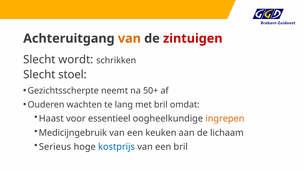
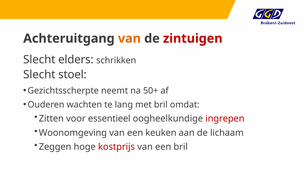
wordt: wordt -> elders (76, 60)
Haast: Haast -> Zitten (51, 119)
ingrepen colour: orange -> red (225, 119)
Medicijngebruik: Medicijngebruik -> Woonomgeving (73, 133)
Serieus: Serieus -> Zeggen (55, 147)
kostprijs colour: blue -> red (117, 147)
